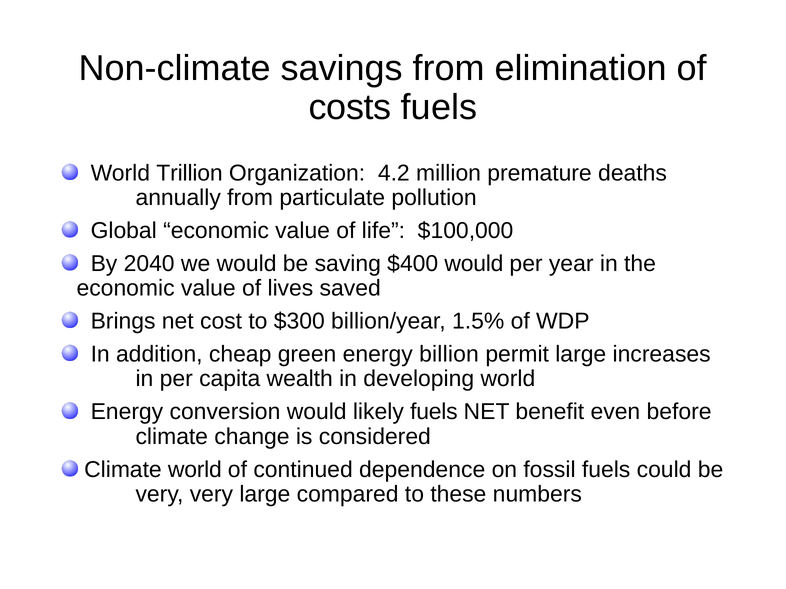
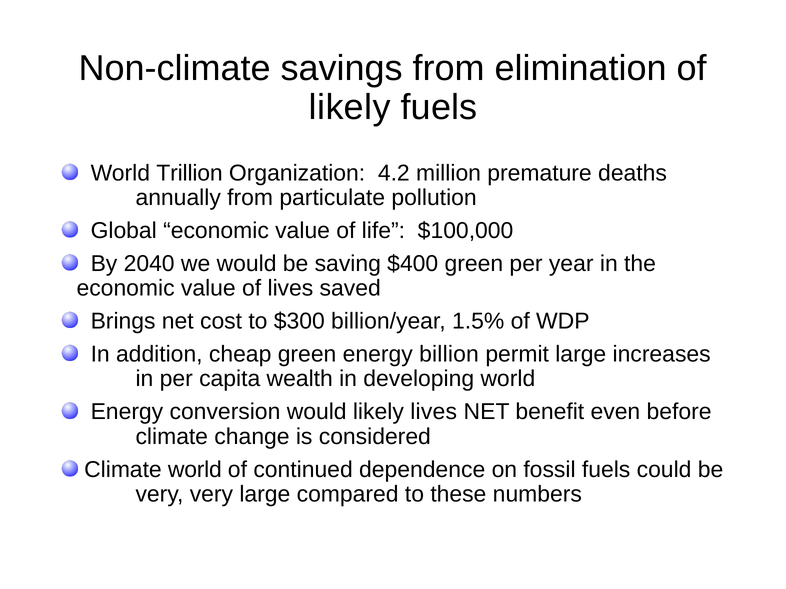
costs: costs -> likely (350, 108)
$400 would: would -> green (474, 264)
likely fuels: fuels -> lives (434, 412)
